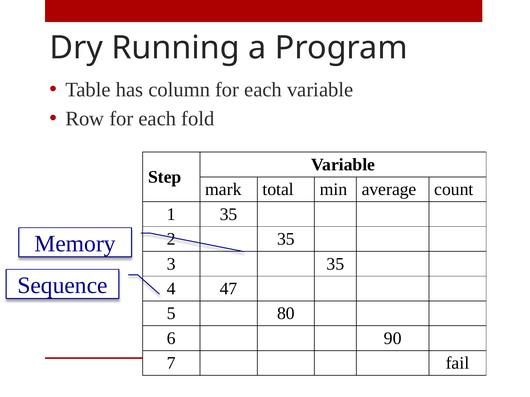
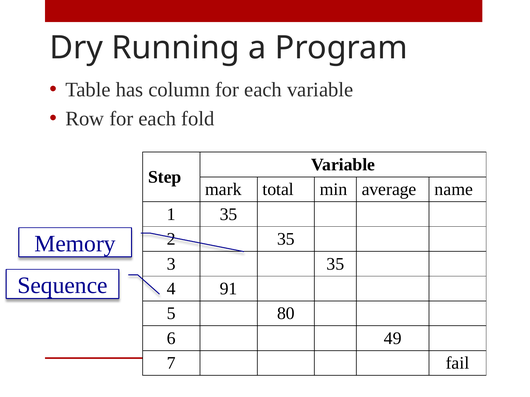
count: count -> name (454, 190)
47: 47 -> 91 (229, 289)
90: 90 -> 49 (393, 339)
